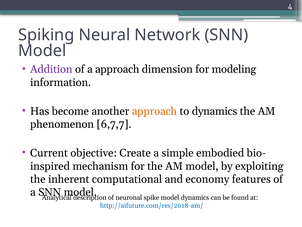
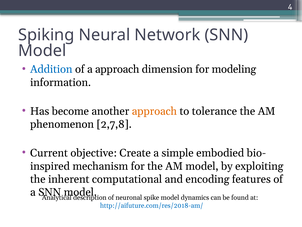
Addition colour: purple -> blue (51, 69)
to dynamics: dynamics -> tolerance (214, 111)
6,7,7: 6,7,7 -> 2,7,8 (114, 124)
economy: economy -> encoding (207, 179)
